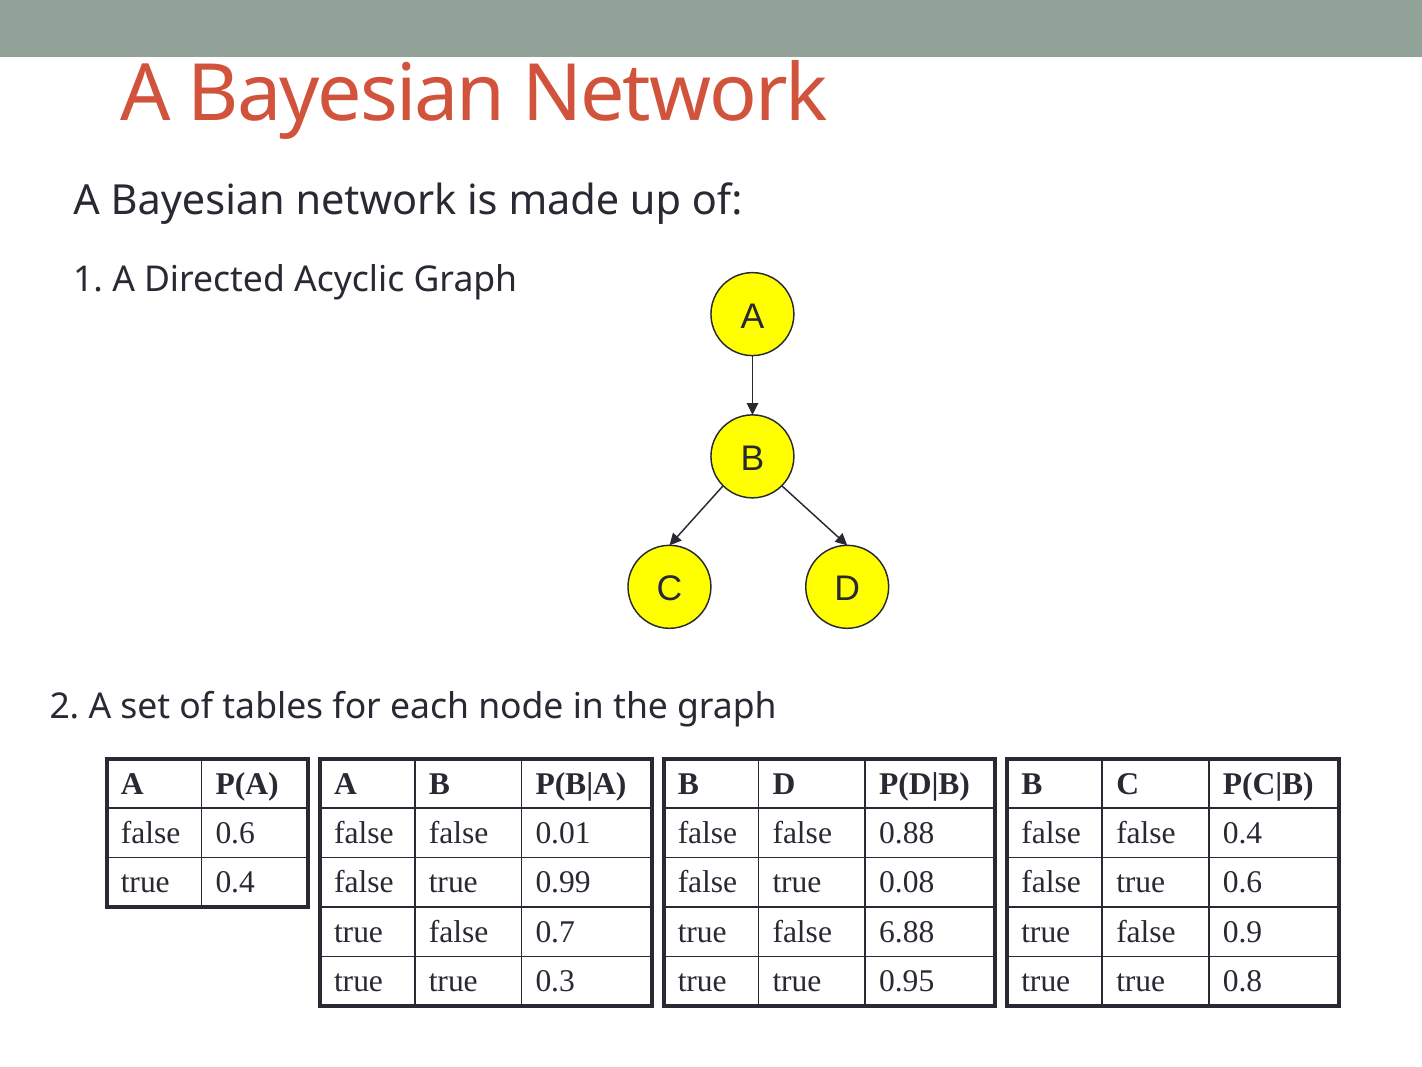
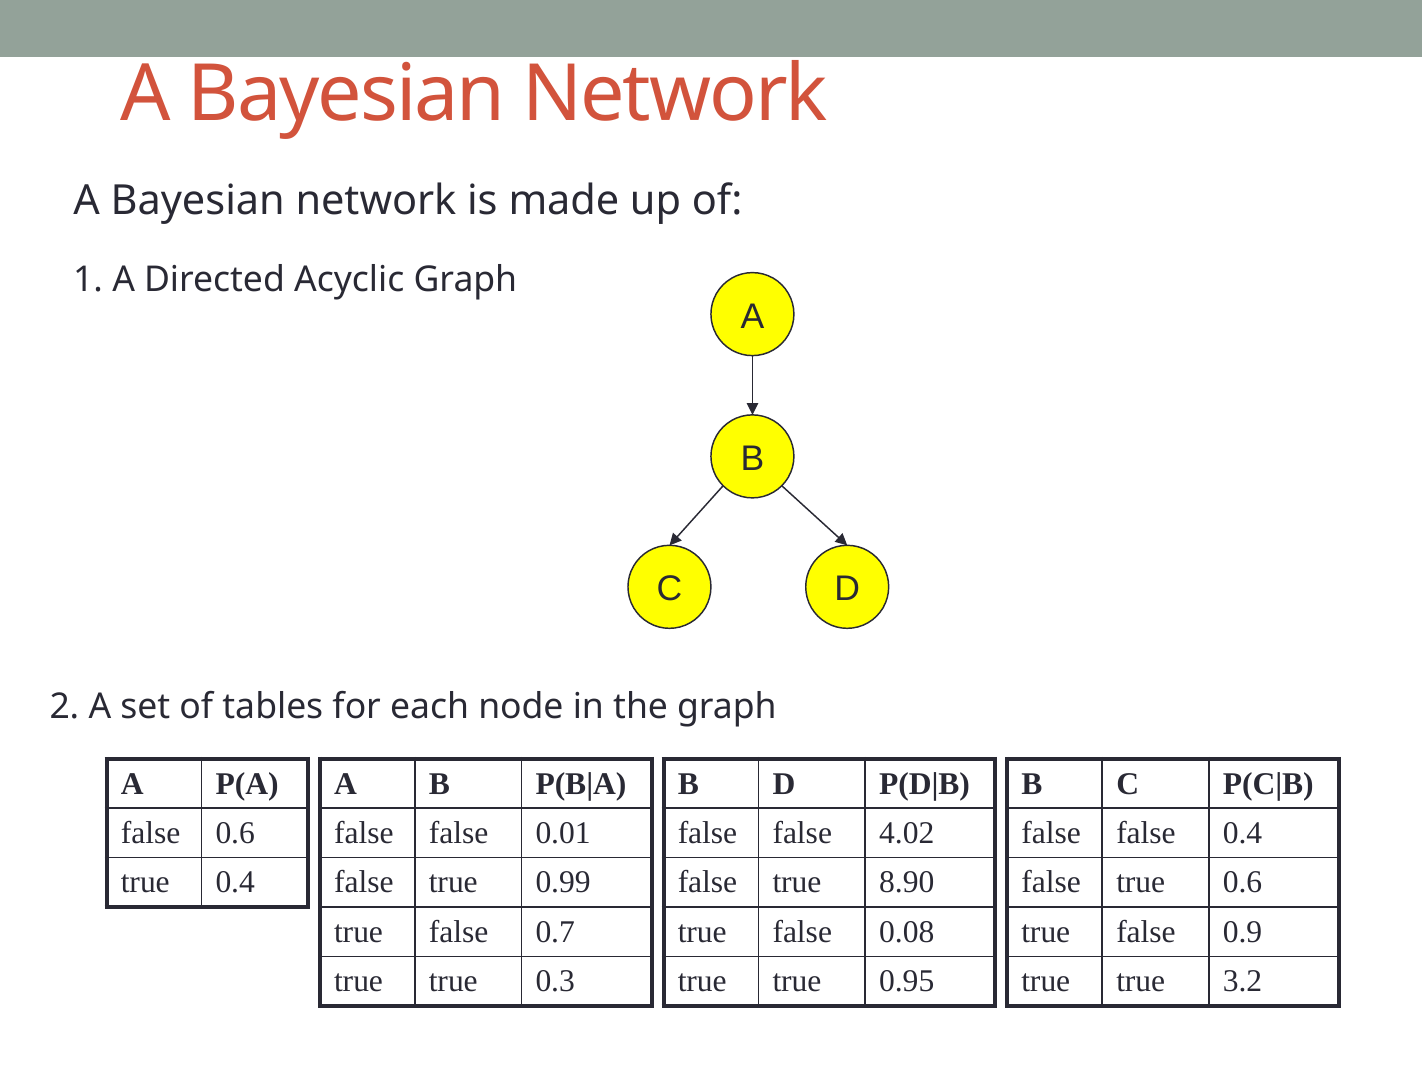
0.88: 0.88 -> 4.02 (907, 833)
0.08: 0.08 -> 8.90 (907, 882)
6.88: 6.88 -> 0.08 (907, 931)
0.8: 0.8 -> 3.2 (1243, 981)
